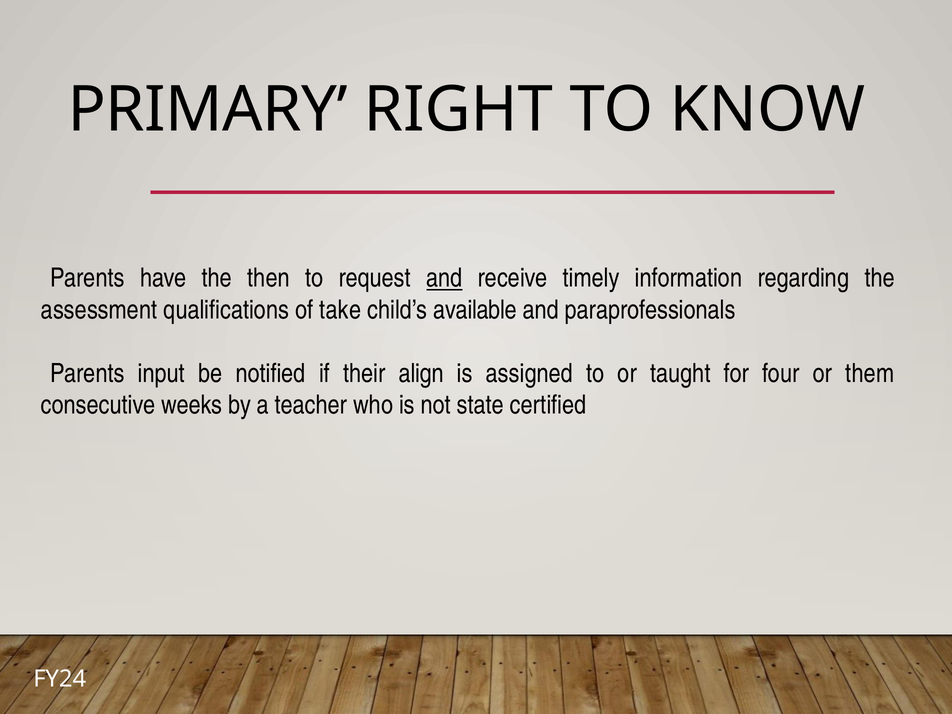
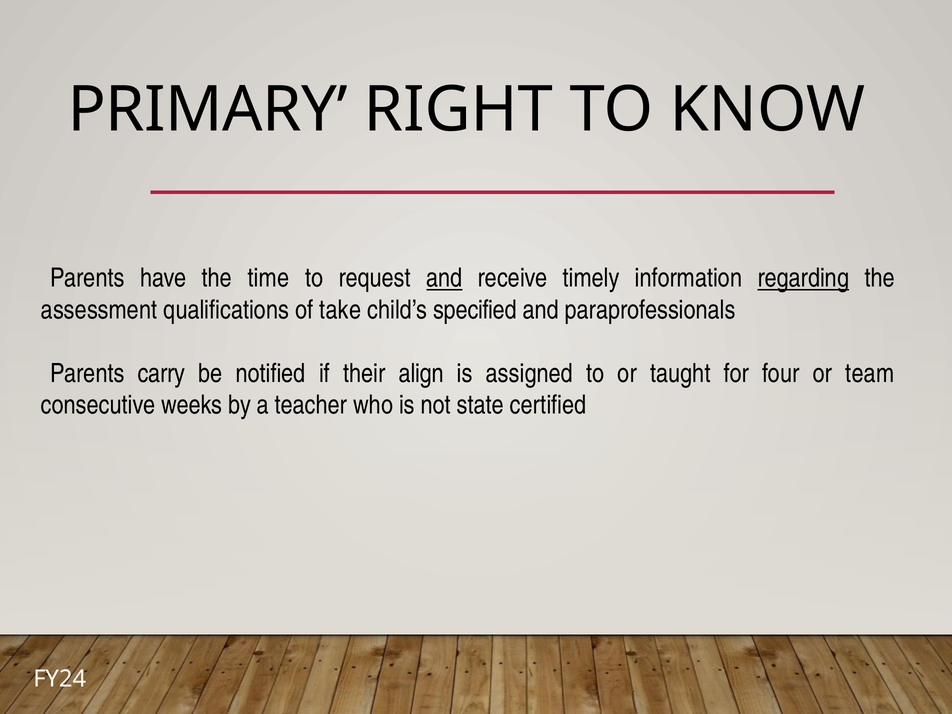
then: then -> time (268, 278)
regarding underline: none -> present (803, 278)
available: available -> specified (475, 310)
input: input -> carry (161, 373)
them: them -> team (870, 373)
